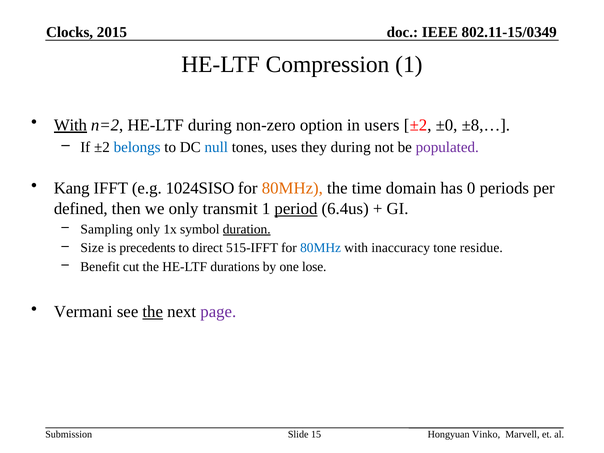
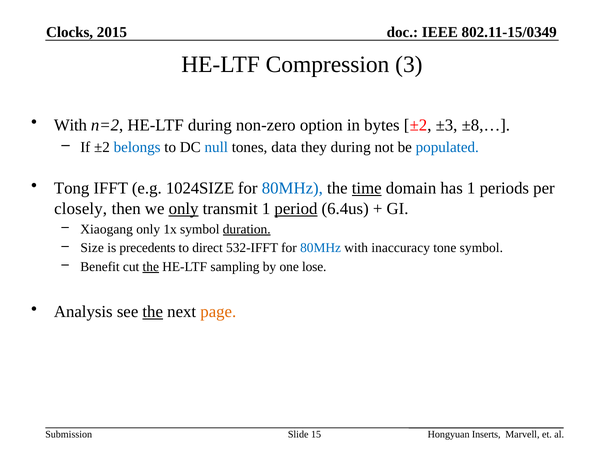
Compression 1: 1 -> 3 (409, 65)
With underline: present -> none (70, 125)
users: users -> bytes (382, 125)
±0: ±0 -> ±3 (447, 125)
uses: uses -> data (284, 147)
populated colour: purple -> blue (447, 147)
Kang: Kang -> Tong (72, 188)
1024SISO: 1024SISO -> 1024SIZE (200, 188)
80MHz colour: orange -> blue (292, 188)
time underline: none -> present (367, 188)
has 0: 0 -> 1 (471, 188)
defined: defined -> closely (81, 209)
only underline: none -> present (184, 209)
Sampling: Sampling -> Xiaogang (107, 229)
515-IFFT: 515-IFFT -> 532-IFFT (252, 248)
tone residue: residue -> symbol (481, 248)
the underline: none -> present (151, 267)
durations: durations -> sampling (235, 267)
Vermani: Vermani -> Analysis (83, 312)
page colour: purple -> orange (218, 312)
Vinko: Vinko -> Inserts (486, 434)
